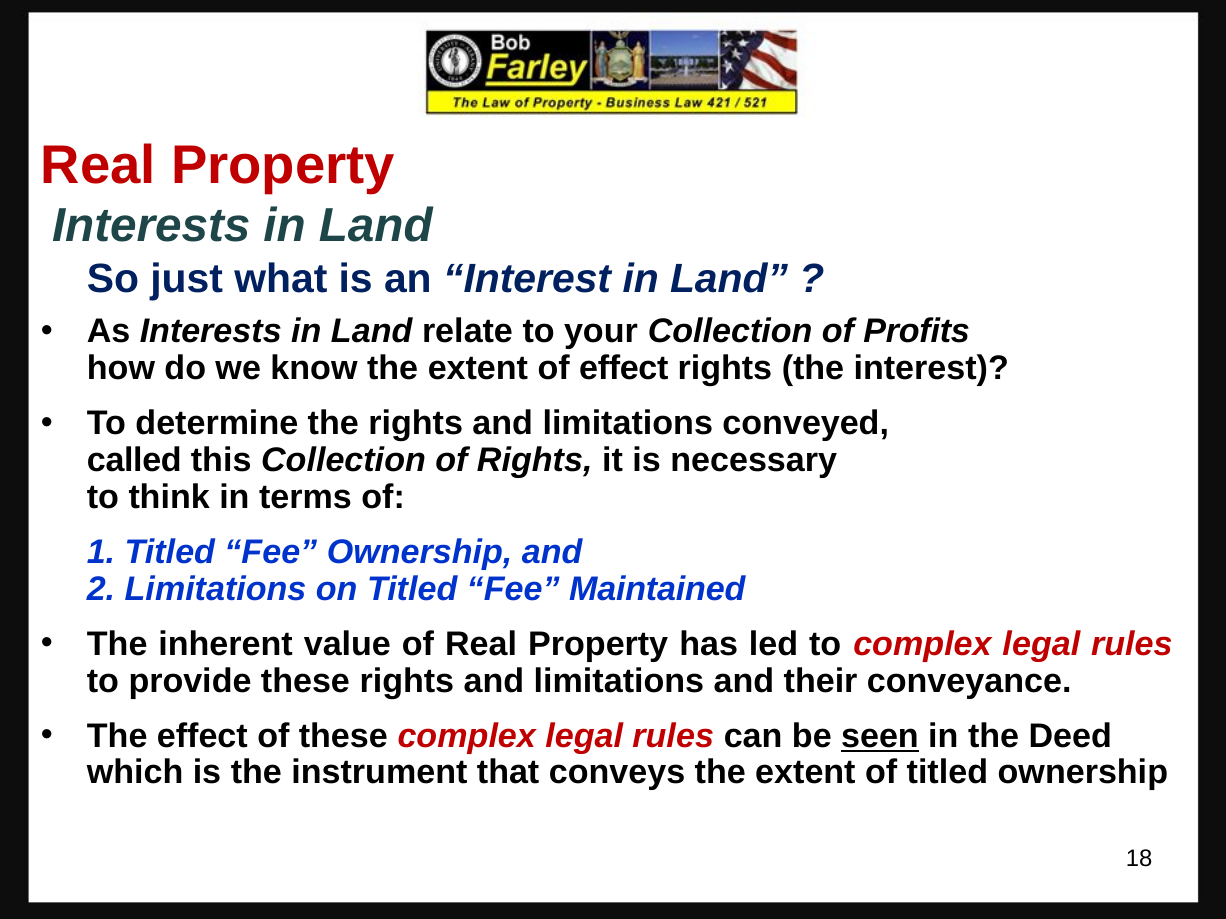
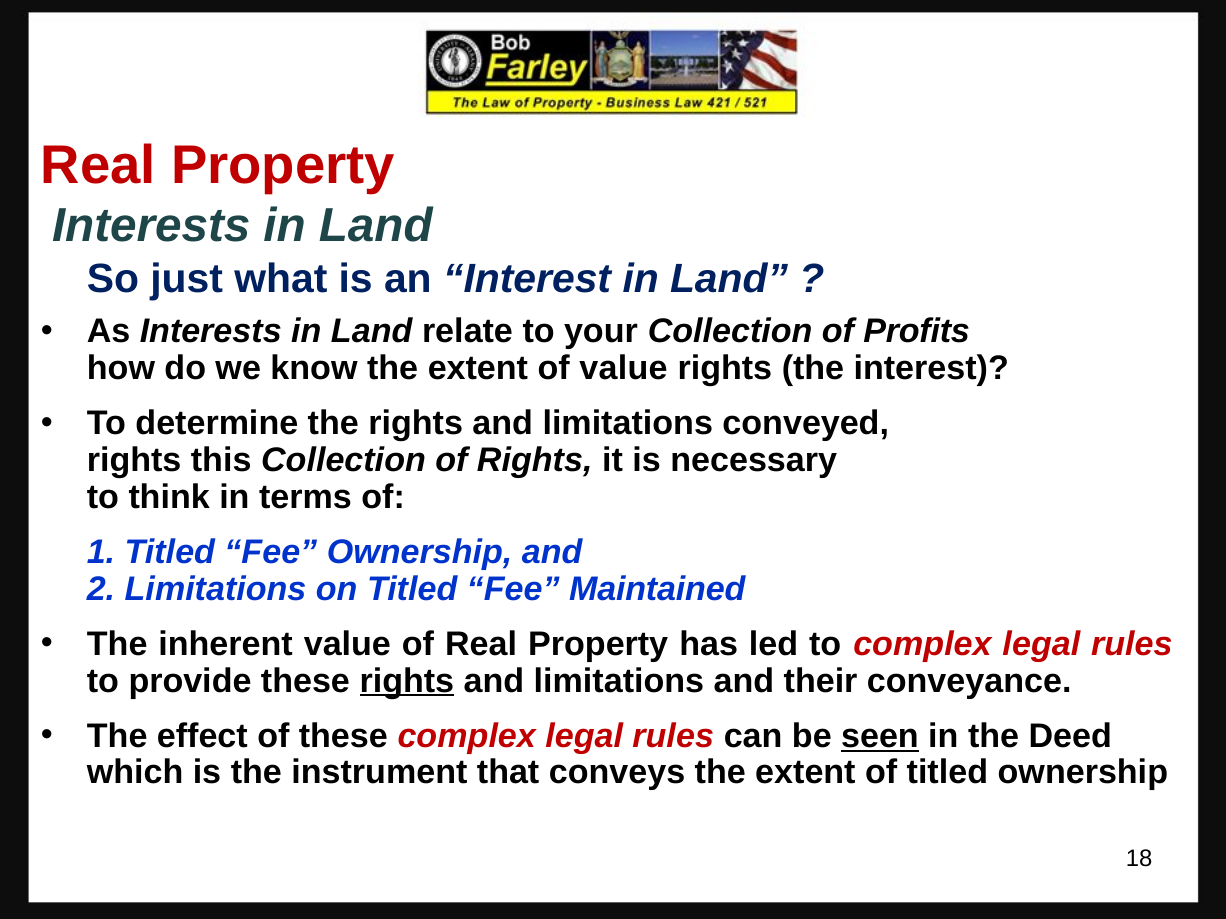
of effect: effect -> value (623, 369)
called: called -> rights (134, 460)
rights underline: none -> present (407, 681)
